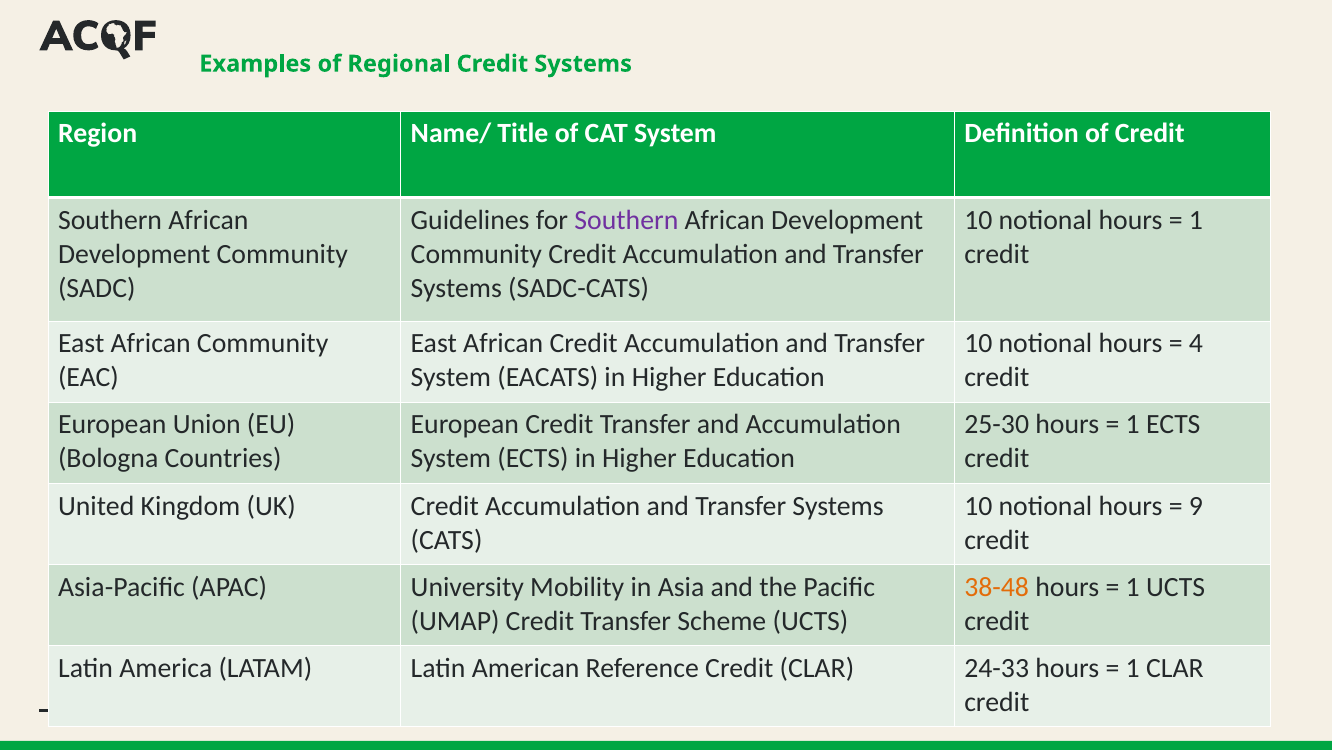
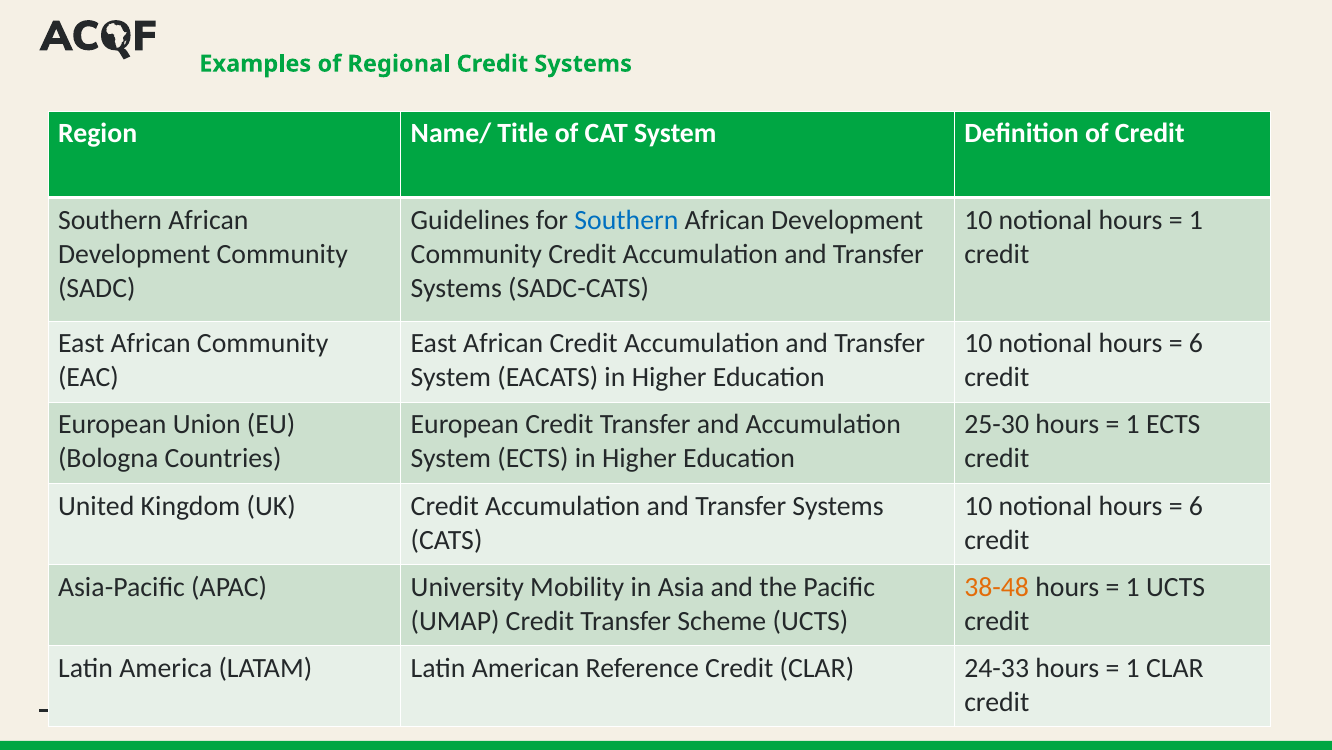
Southern colour: purple -> blue (626, 220)
4: 4 -> 6 (1196, 343)
9: 9 -> 6 (1196, 505)
